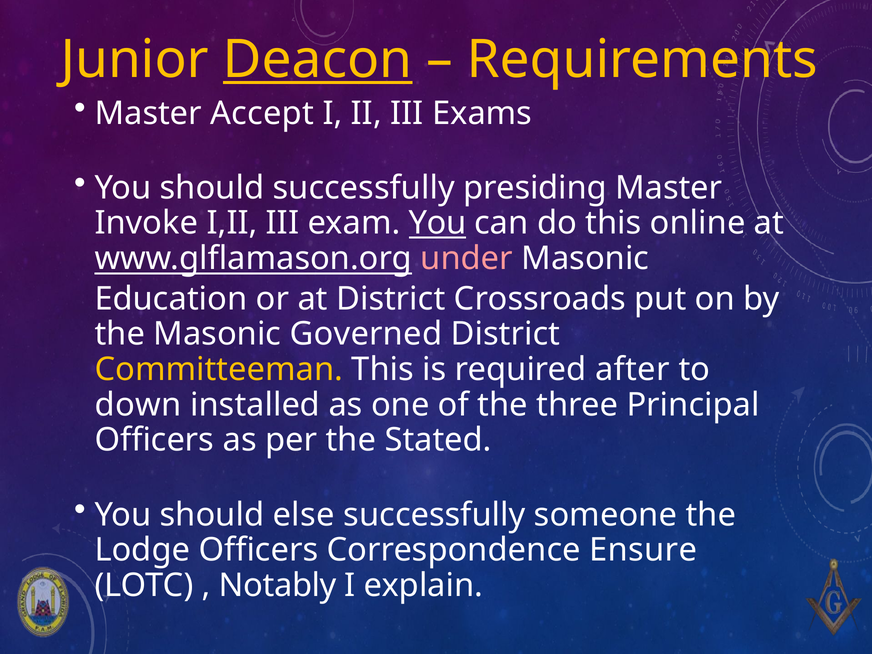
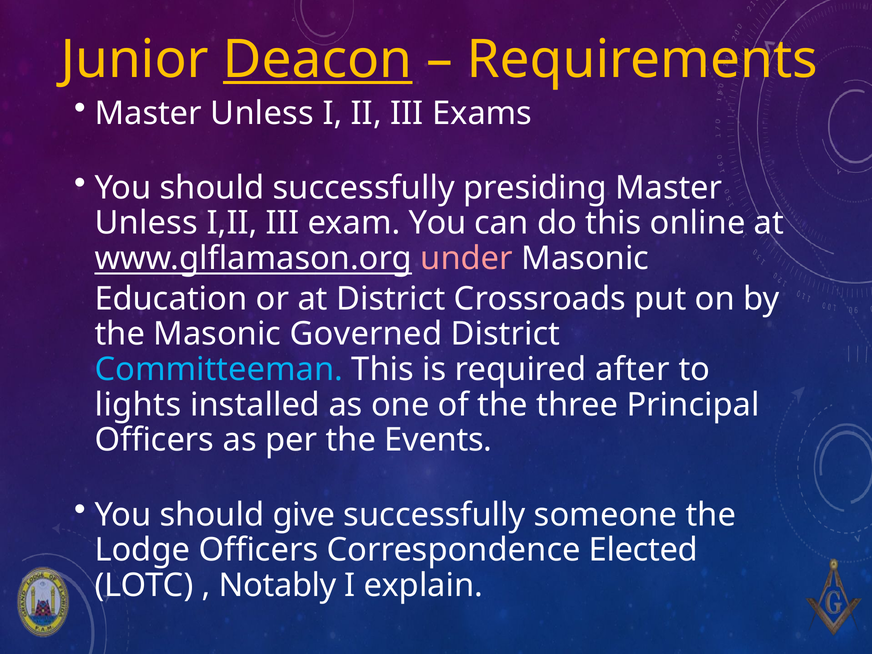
Accept: Accept -> Unless (262, 113)
Invoke: Invoke -> Unless (146, 223)
You underline: present -> none (438, 223)
Committeeman colour: yellow -> light blue (219, 369)
down: down -> lights (138, 405)
Stated: Stated -> Events (438, 440)
else: else -> give (304, 515)
Ensure: Ensure -> Elected (643, 550)
